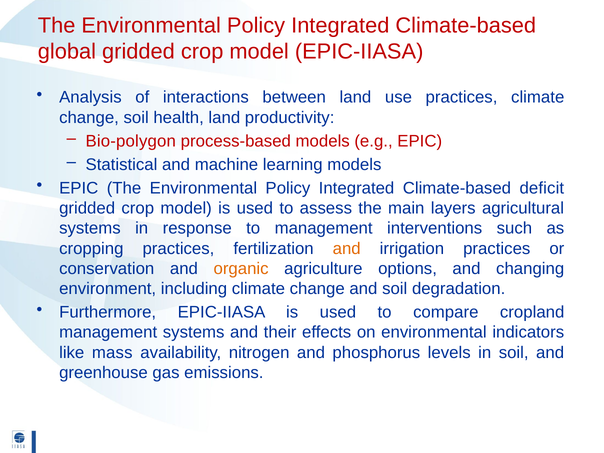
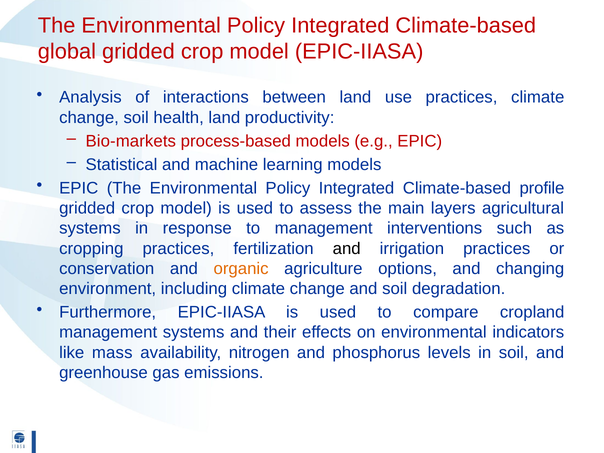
Bio-polygon: Bio-polygon -> Bio-markets (131, 141)
deficit: deficit -> profile (542, 188)
and colour: orange -> black (347, 248)
